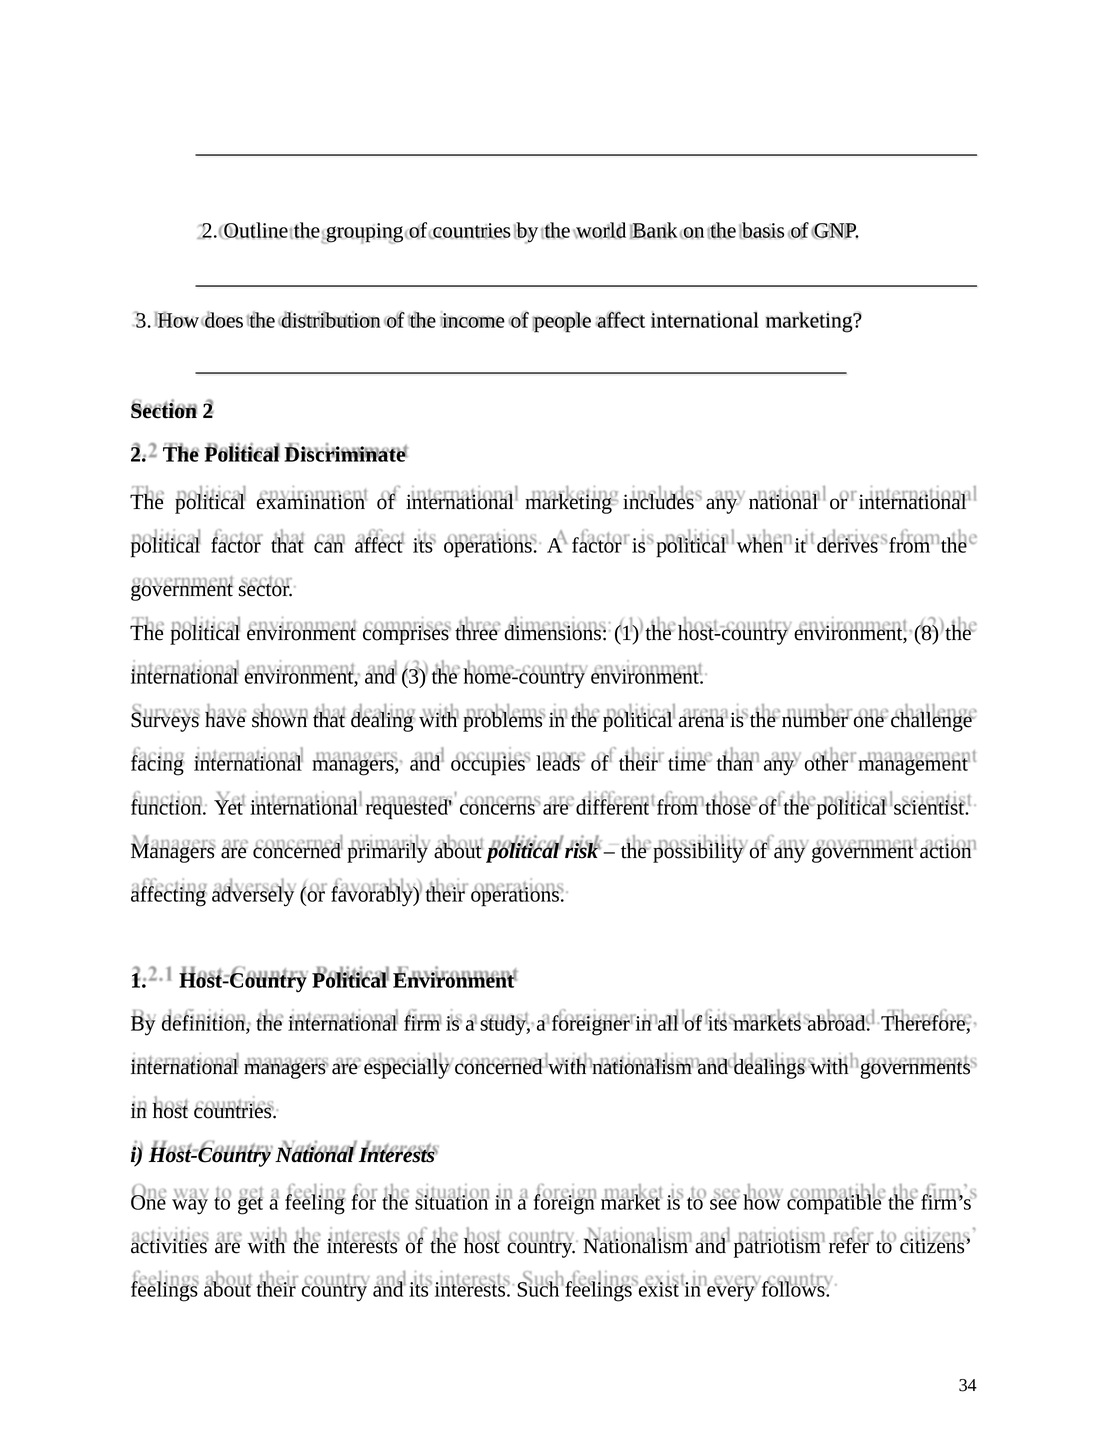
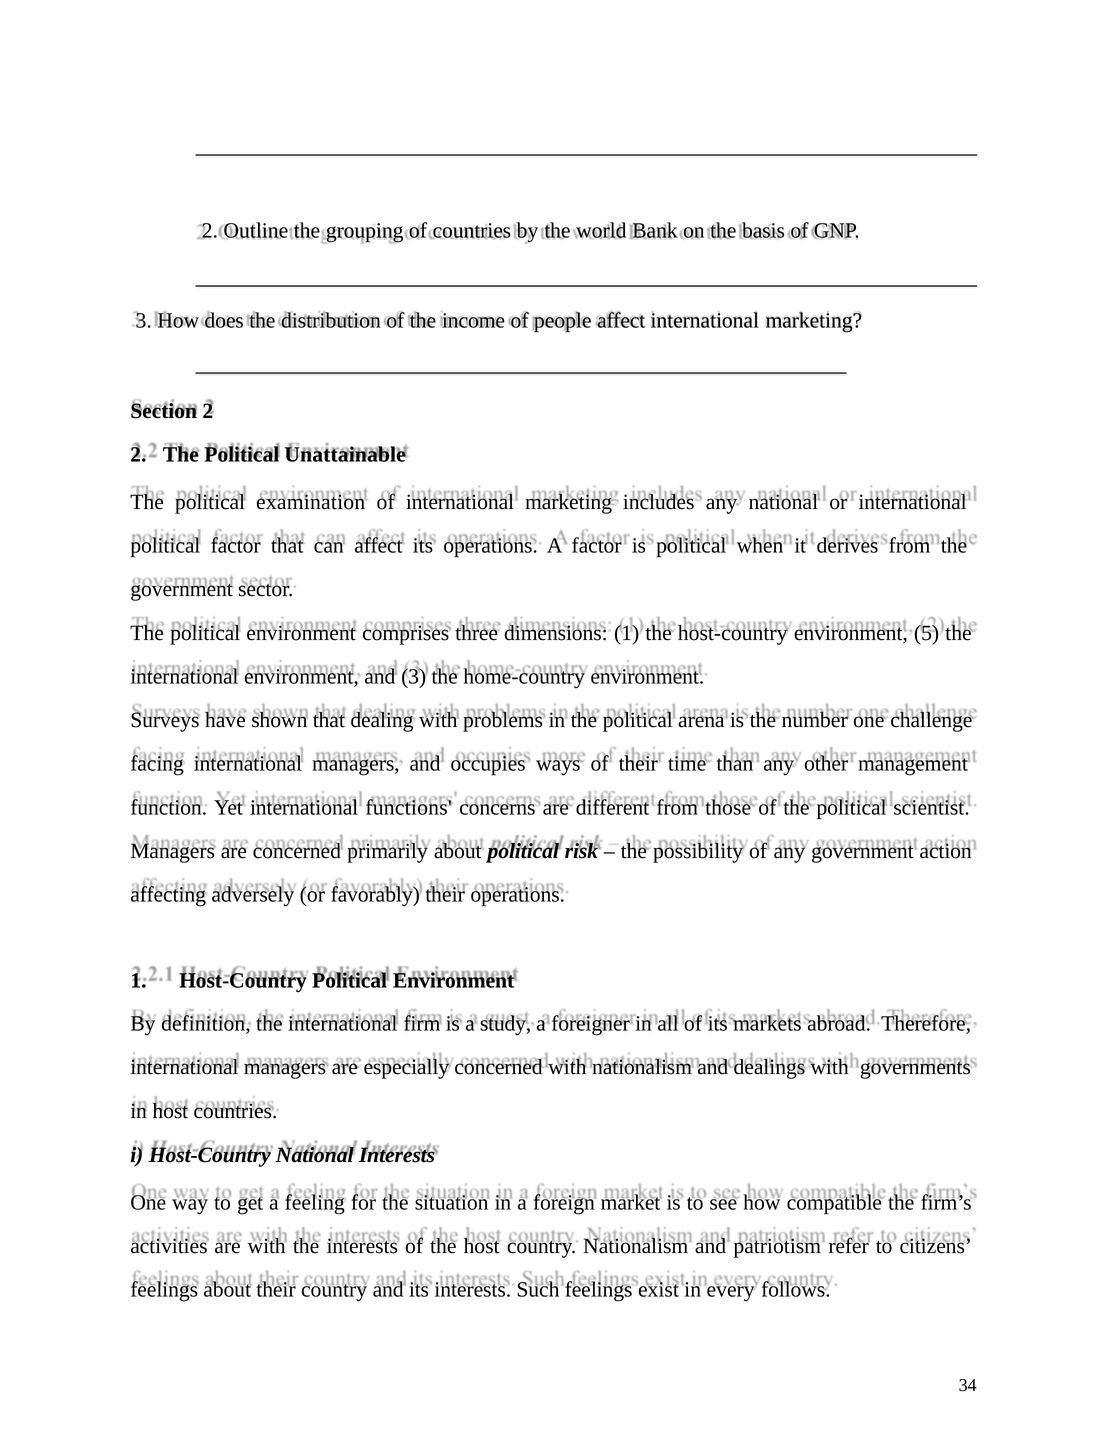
Discriminate: Discriminate -> Unattainable (345, 455)
8: 8 -> 5 (927, 633)
leads: leads -> ways (558, 764)
requested: requested -> functions (409, 808)
